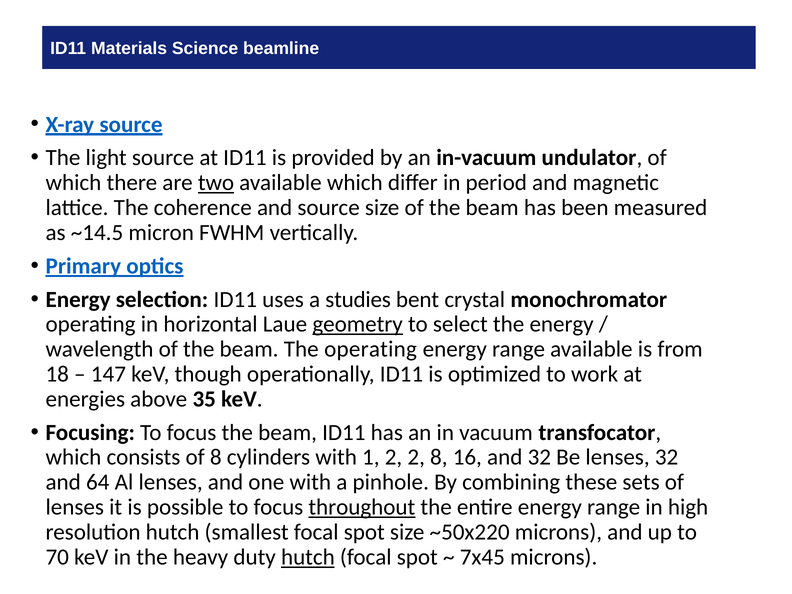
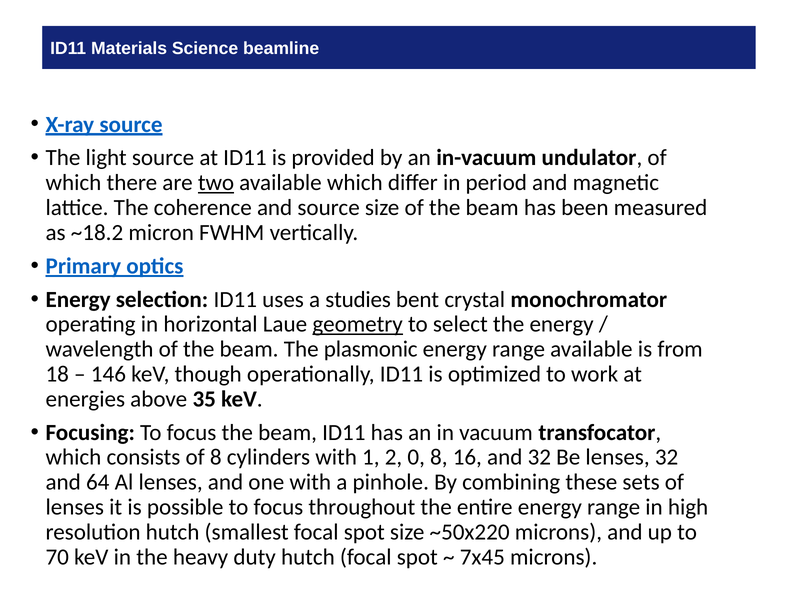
~14.5: ~14.5 -> ~18.2 (97, 233)
The operating: operating -> plasmonic (371, 349)
147: 147 -> 146 (108, 374)
2 2: 2 -> 0 (416, 457)
throughout underline: present -> none (362, 507)
hutch underline: present -> none (308, 557)
